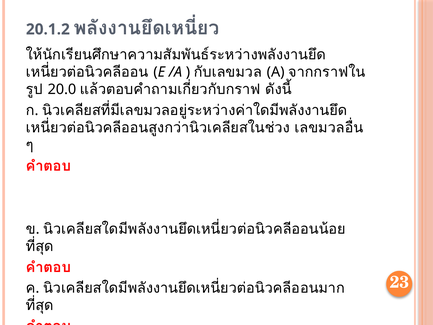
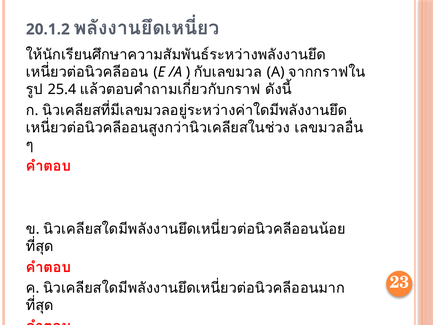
20.0: 20.0 -> 25.4 (62, 89)
